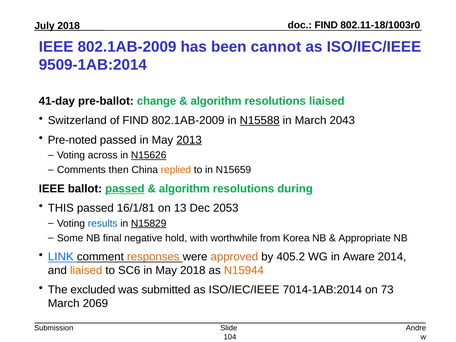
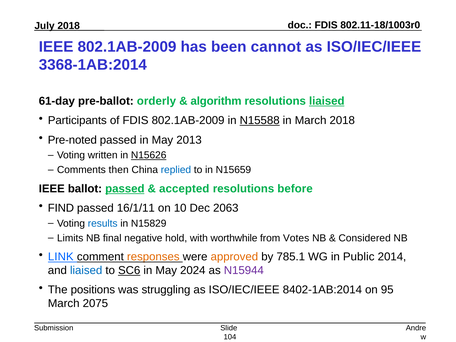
FIND: FIND -> FDIS (326, 25)
9509-1AB:2014: 9509-1AB:2014 -> 3368-1AB:2014 (93, 65)
41-day: 41-day -> 61-day (57, 101)
change: change -> orderly (156, 101)
liaised underline: none -> present (327, 101)
Switzerland: Switzerland -> Participants (77, 121)
of FIND: FIND -> FDIS (136, 121)
March 2043: 2043 -> 2018 (342, 121)
2013 underline: present -> none (189, 140)
across: across -> written (103, 155)
replied colour: orange -> blue (176, 170)
algorithm: algorithm -> accepted (184, 189)
during: during -> before (295, 189)
THIS: THIS -> FIND (61, 208)
16/1/81: 16/1/81 -> 16/1/11 (136, 208)
13: 13 -> 10 (180, 208)
2053: 2053 -> 2063 (226, 208)
N15829 underline: present -> none (149, 223)
Some: Some -> Limits (70, 238)
Korea: Korea -> Votes (296, 238)
Appropriate: Appropriate -> Considered (365, 238)
405.2: 405.2 -> 785.1 (291, 257)
Aware: Aware -> Public (359, 257)
liaised colour: orange -> blue (86, 271)
SC6 underline: none -> present (129, 271)
May 2018: 2018 -> 2024 (193, 271)
N15944 colour: orange -> purple (244, 271)
excluded: excluded -> positions (93, 290)
submitted: submitted -> struggling (166, 290)
7014-1AB:2014: 7014-1AB:2014 -> 8402-1AB:2014 (322, 290)
73: 73 -> 95 (387, 290)
2069: 2069 -> 2075 (95, 304)
